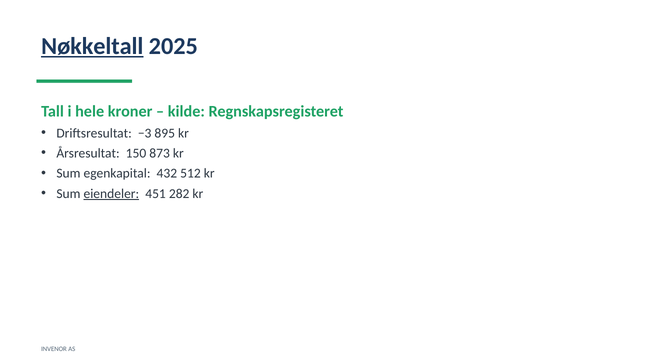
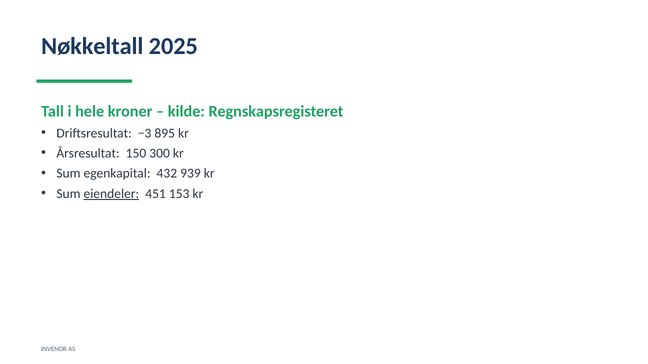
Nøkkeltall underline: present -> none (92, 46)
873: 873 -> 300 (160, 154)
512: 512 -> 939 (190, 174)
282: 282 -> 153 (179, 194)
